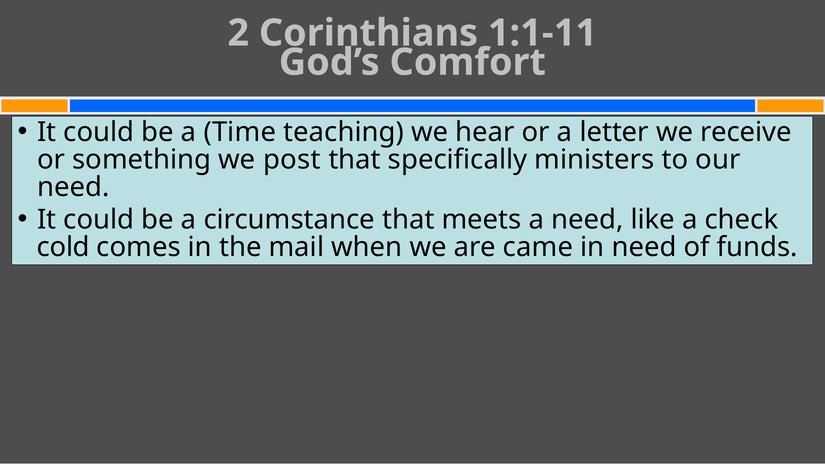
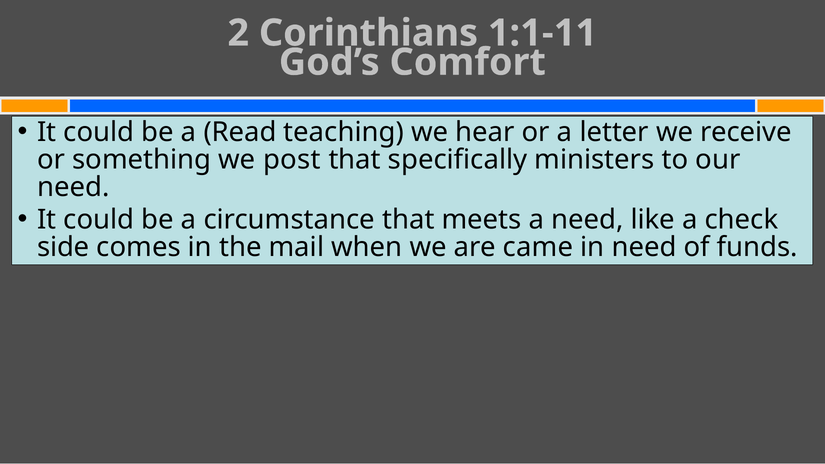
Time: Time -> Read (240, 132)
cold: cold -> side (63, 247)
